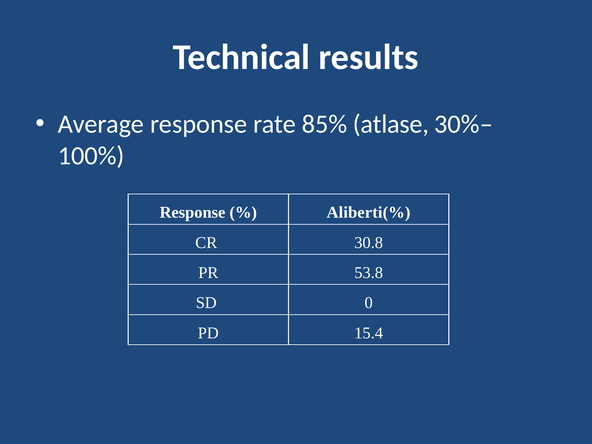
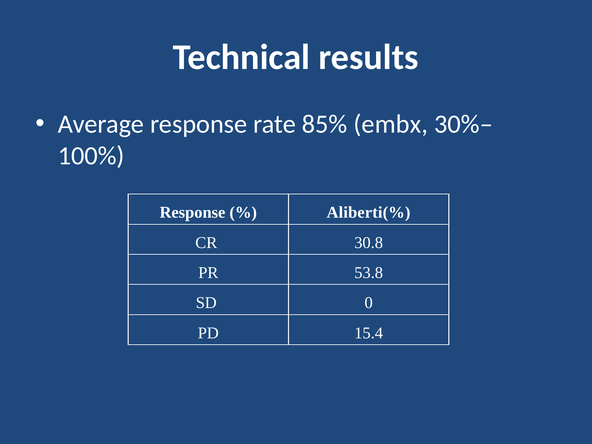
atlase: atlase -> embx (391, 124)
